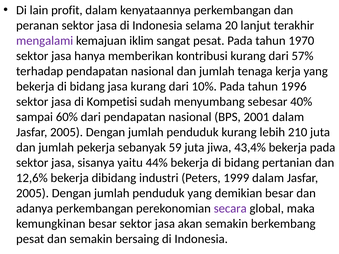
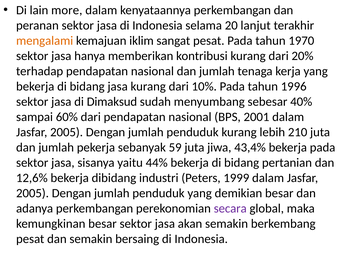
profit: profit -> more (67, 10)
mengalami colour: purple -> orange (45, 41)
57%: 57% -> 20% (303, 56)
Kompetisi: Kompetisi -> Dimaksud (112, 102)
